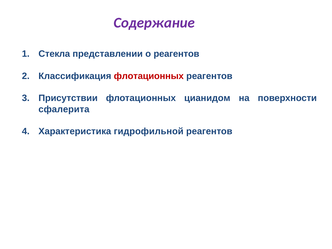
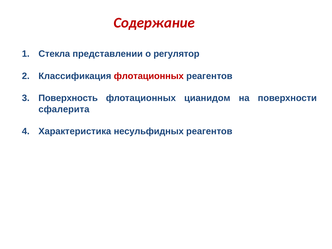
Содержание colour: purple -> red (154, 23)
о реагентов: реагентов -> регулятор (176, 54)
Присутствии: Присутствии -> Поверхность (68, 98)
гидрофильной: гидрофильной -> несульфидных (149, 131)
